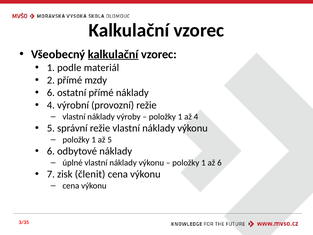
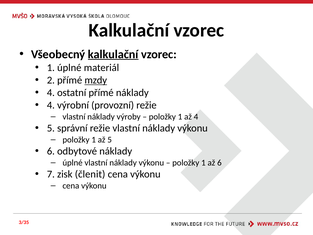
1 podle: podle -> úplné (69, 68)
mzdy underline: none -> present (96, 80)
6: 6 -> 4 (51, 93)
